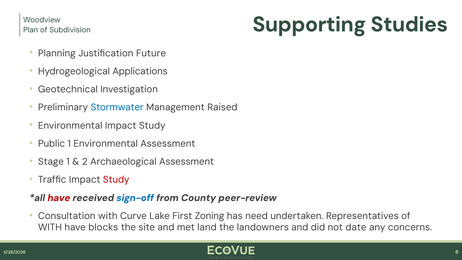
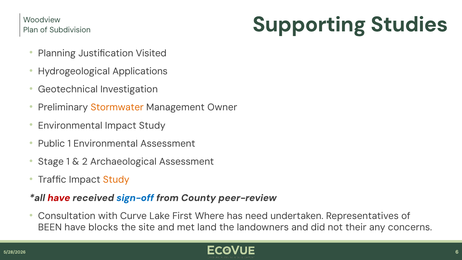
Future: Future -> Visited (151, 53)
Stormwater colour: blue -> orange (117, 107)
Raised: Raised -> Owner (222, 107)
Study colour: red -> orange (116, 180)
Zoning: Zoning -> Where (210, 216)
WITH: WITH -> BEEN (50, 227)
date: date -> their (356, 227)
